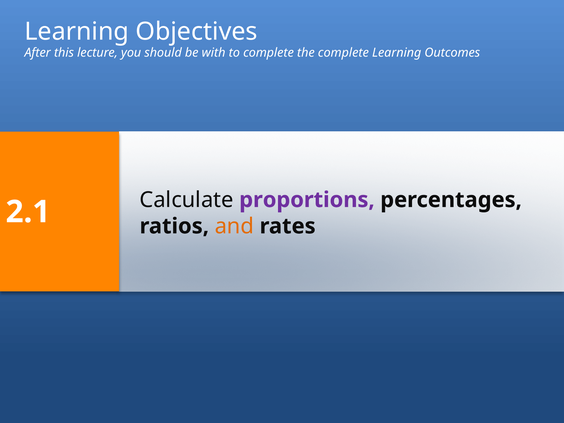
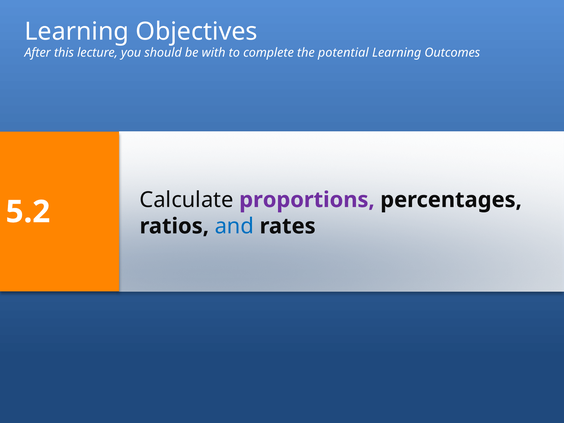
the complete: complete -> potential (343, 53)
2.1: 2.1 -> 5.2 (28, 212)
and colour: orange -> blue (234, 226)
